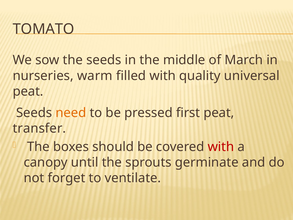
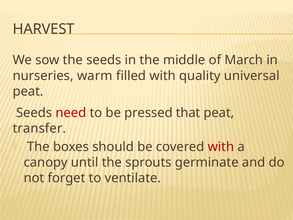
TOMATO: TOMATO -> HARVEST (44, 29)
need colour: orange -> red (71, 113)
first: first -> that (188, 113)
